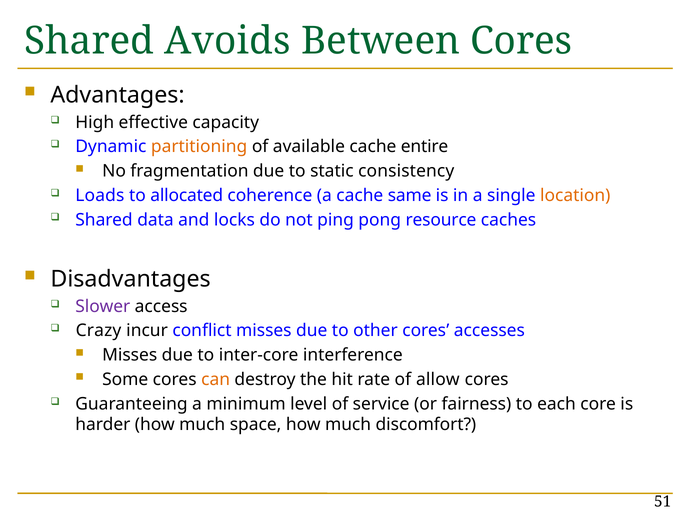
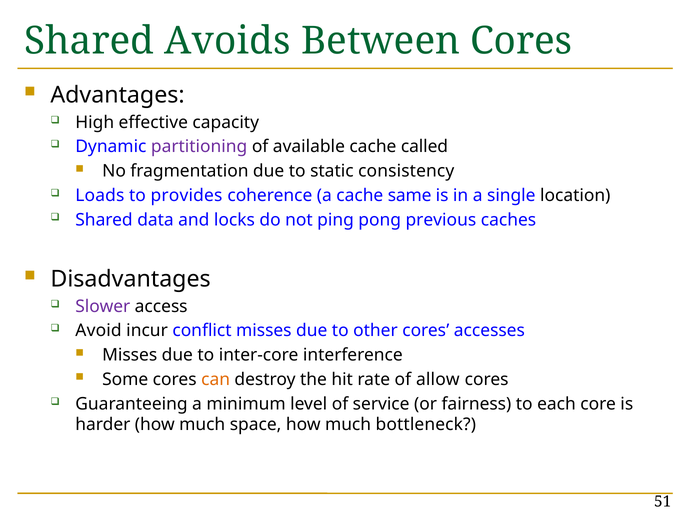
partitioning colour: orange -> purple (199, 147)
entire: entire -> called (425, 147)
allocated: allocated -> provides (187, 195)
location colour: orange -> black (575, 195)
resource: resource -> previous (441, 220)
Crazy: Crazy -> Avoid (99, 331)
discomfort: discomfort -> bottleneck (426, 425)
